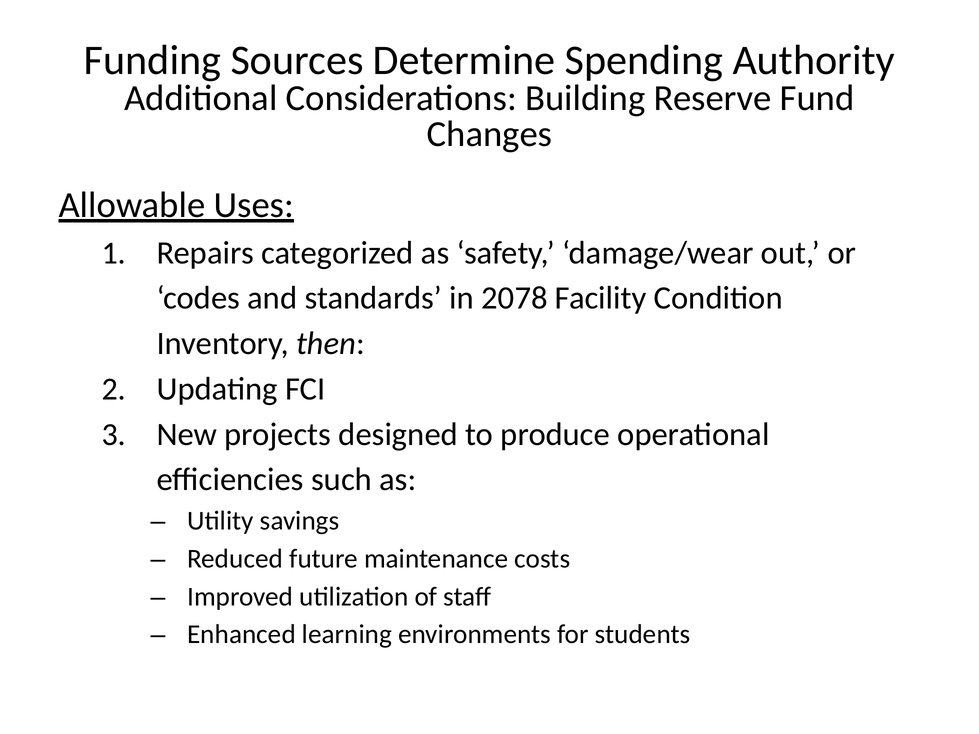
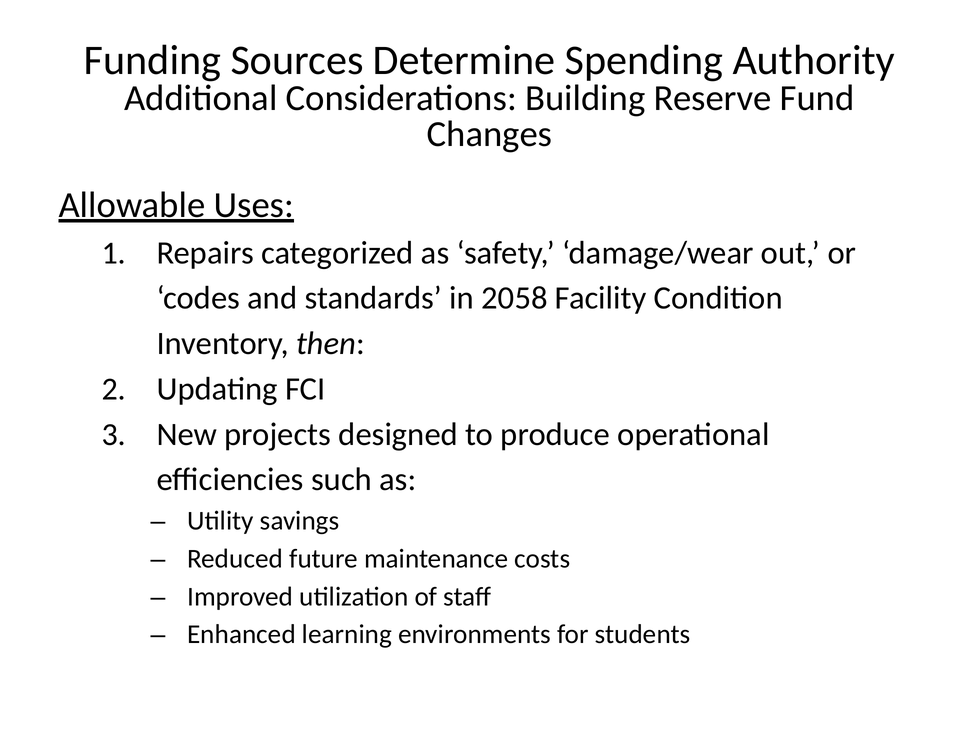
2078: 2078 -> 2058 (515, 298)
